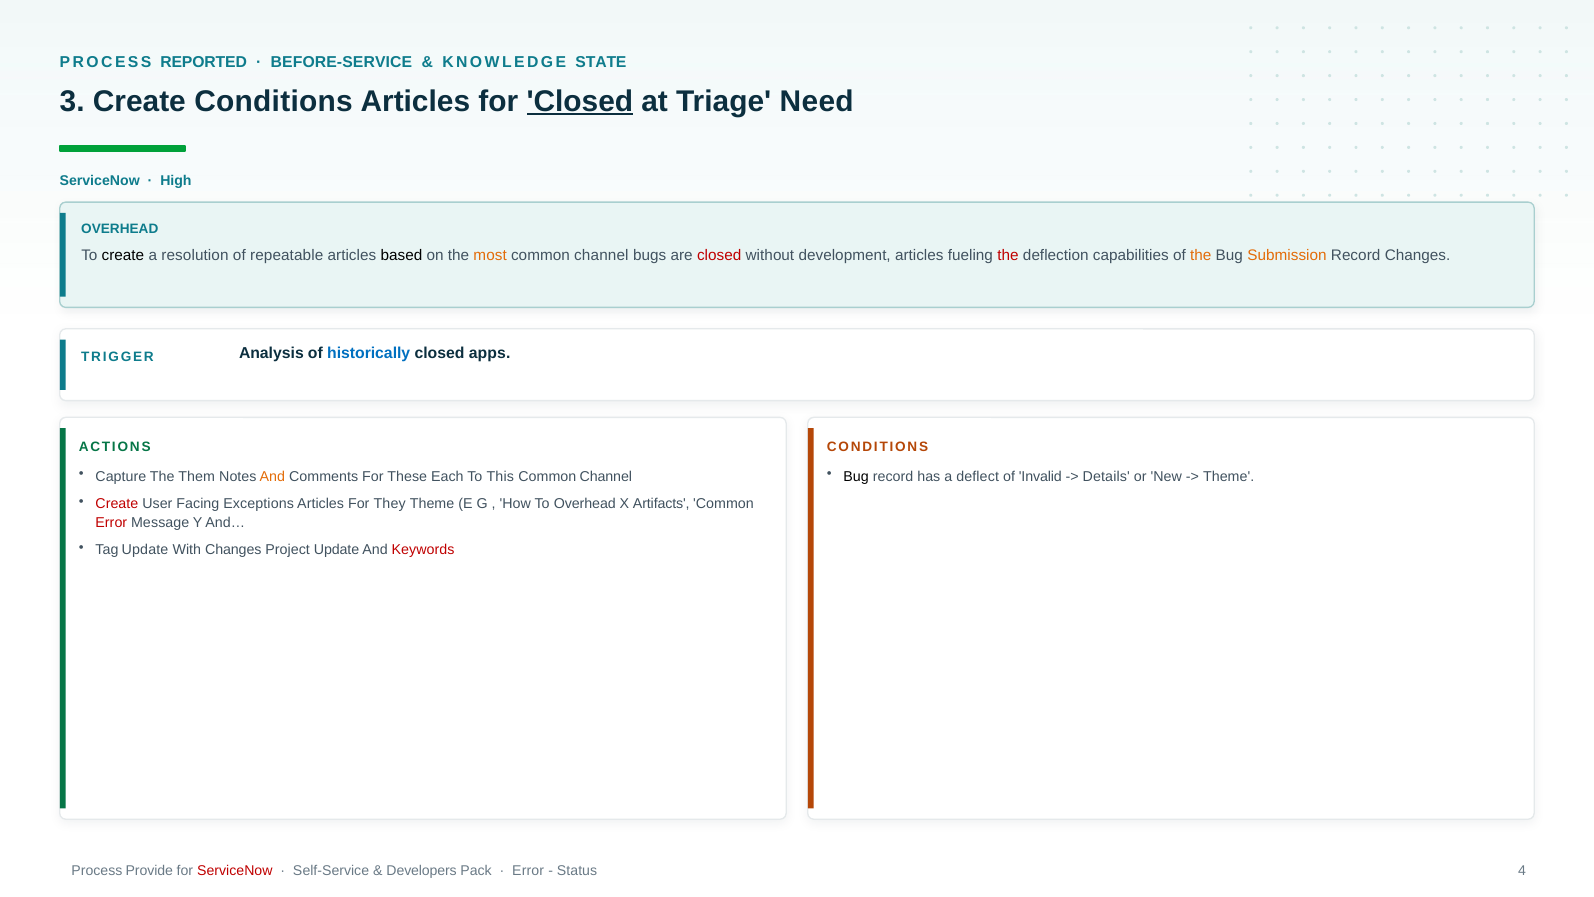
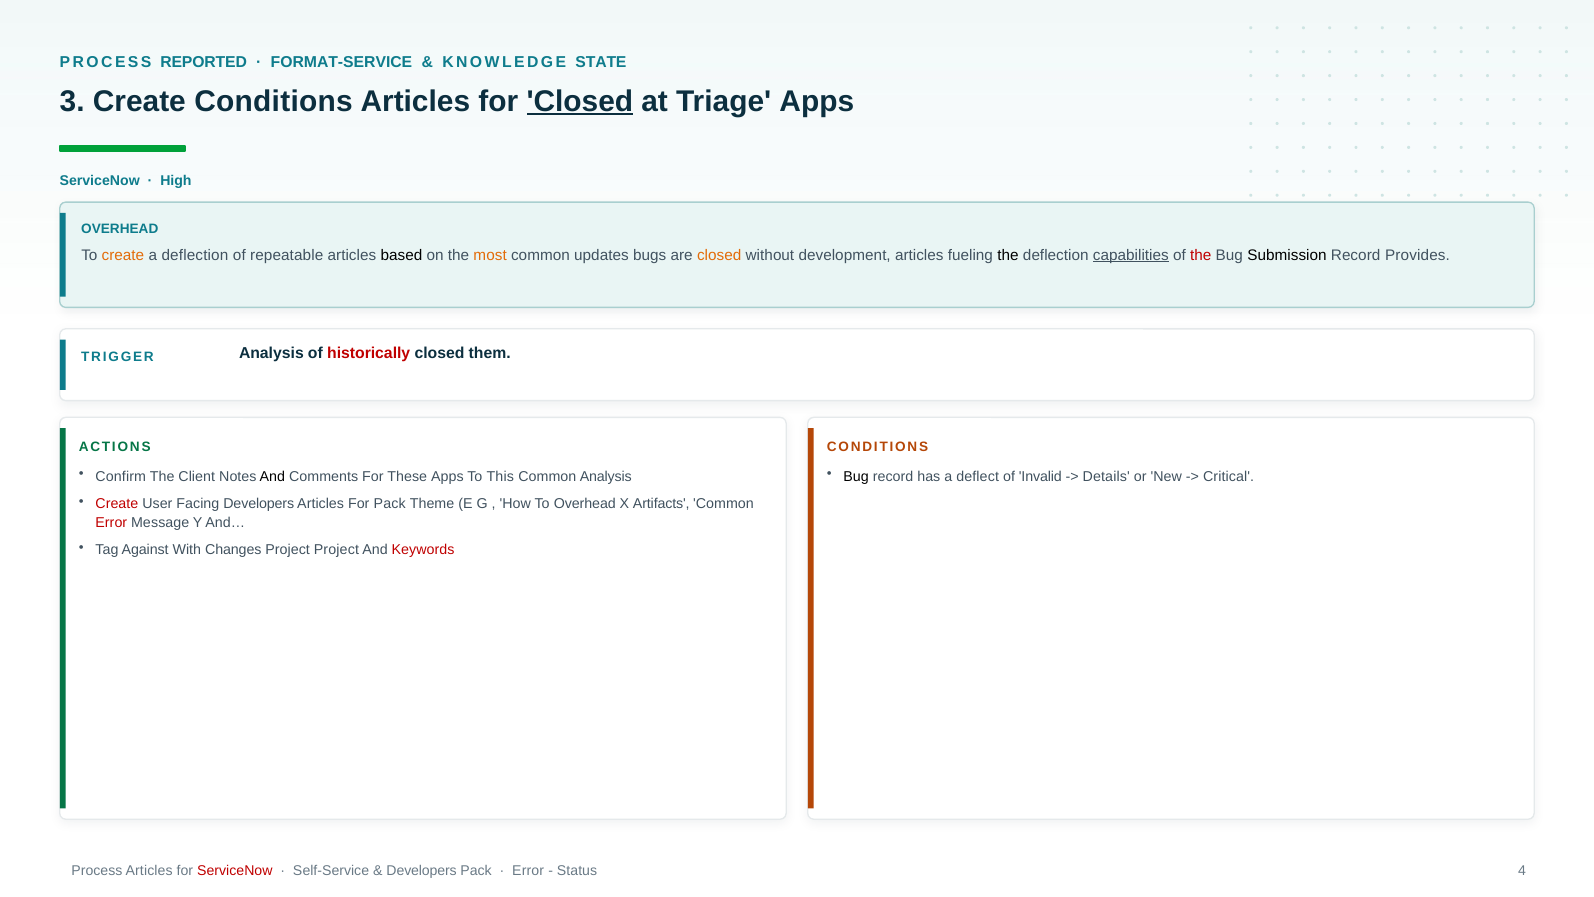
BEFORE-SERVICE: BEFORE-SERVICE -> FORMAT-SERVICE (341, 62)
Triage Need: Need -> Apps (817, 101)
create colour: black -> orange (123, 255)
a resolution: resolution -> deflection (195, 255)
channel: channel -> updates (601, 255)
closed colour: red -> orange (719, 255)
the colour: red -> black (1008, 255)
capabilities underline: none -> present (1131, 255)
the colour: orange -> red (1201, 255)
Submission colour: orange -> black (1287, 255)
Record Changes: Changes -> Provides (1418, 255)
historically colour: blue -> red (369, 354)
apps: apps -> them (490, 354)
Capture: Capture -> Confirm (121, 476)
Them: Them -> Client (197, 476)
And colour: orange -> black (272, 476)
These Each: Each -> Apps (447, 476)
Channel: Channel -> Analysis (606, 476)
Theme: Theme -> Critical (1229, 476)
Facing Exceptions: Exceptions -> Developers (259, 503)
For They: They -> Pack (390, 503)
Tag Update: Update -> Against (145, 549)
Project Update: Update -> Project (336, 549)
Process Provide: Provide -> Articles (149, 871)
